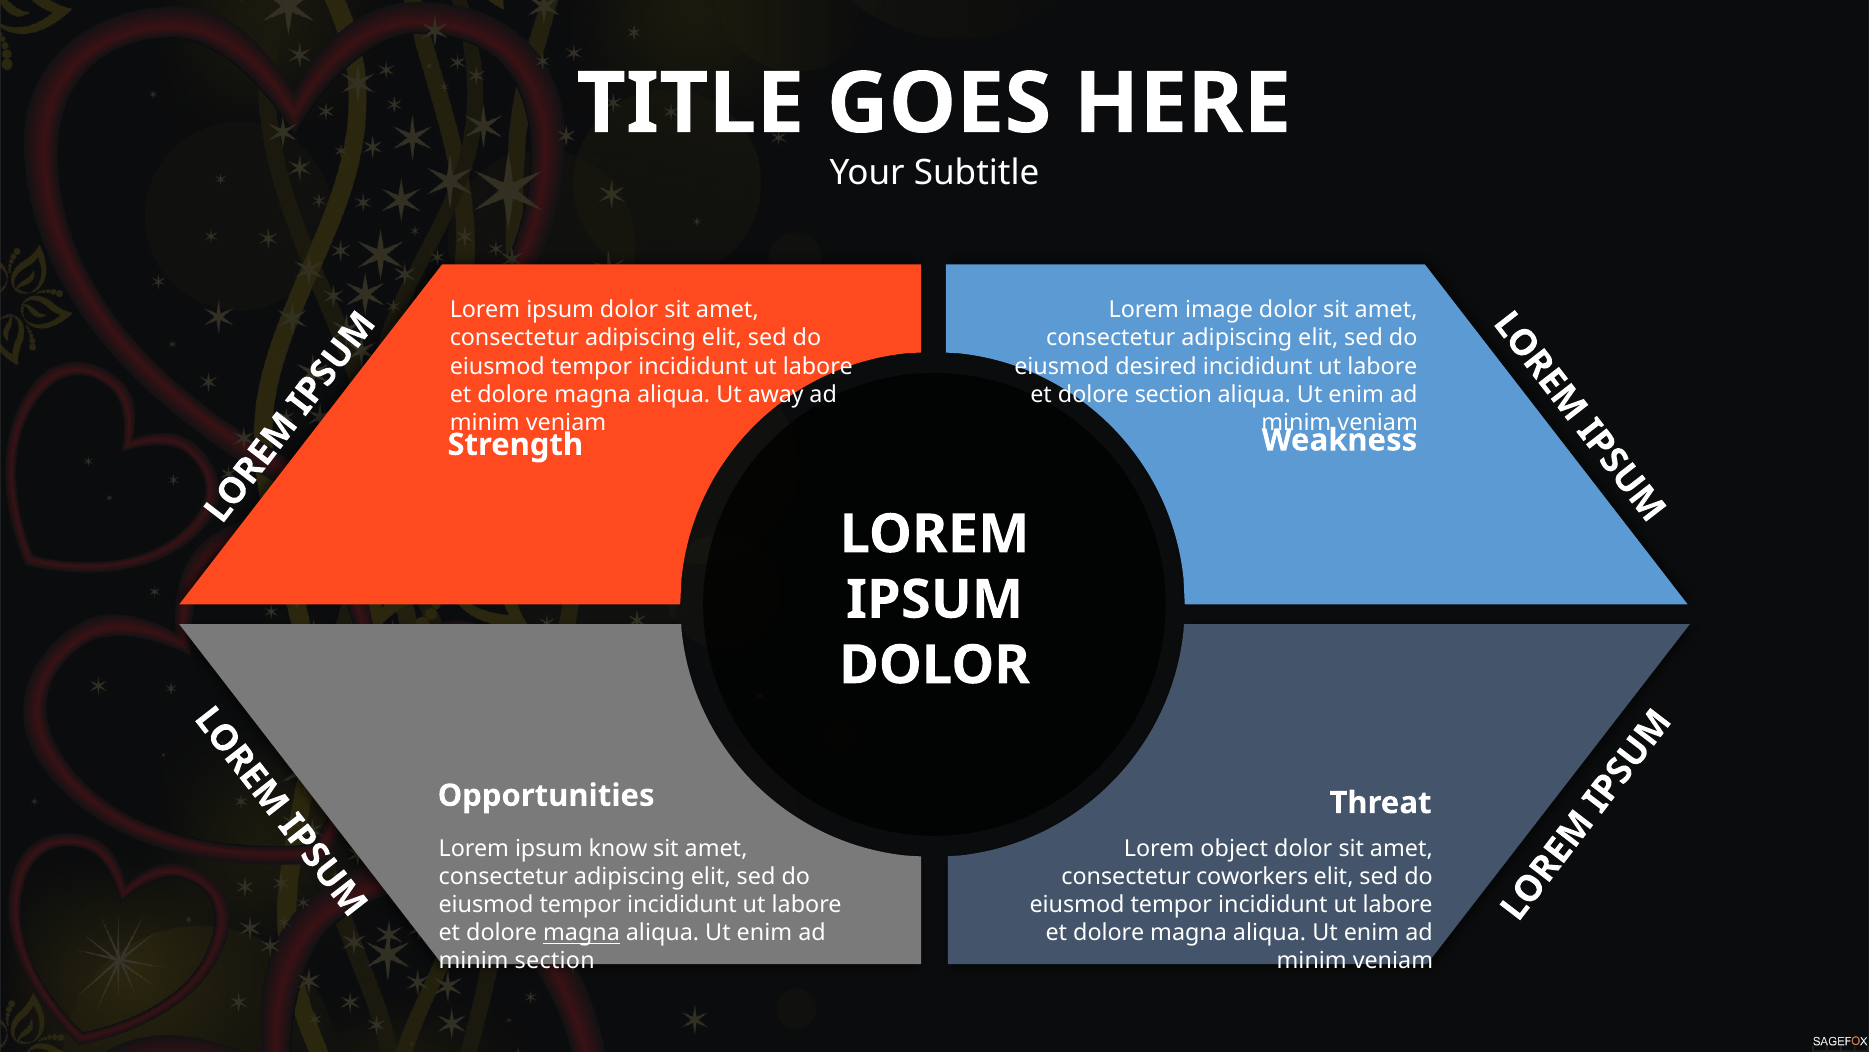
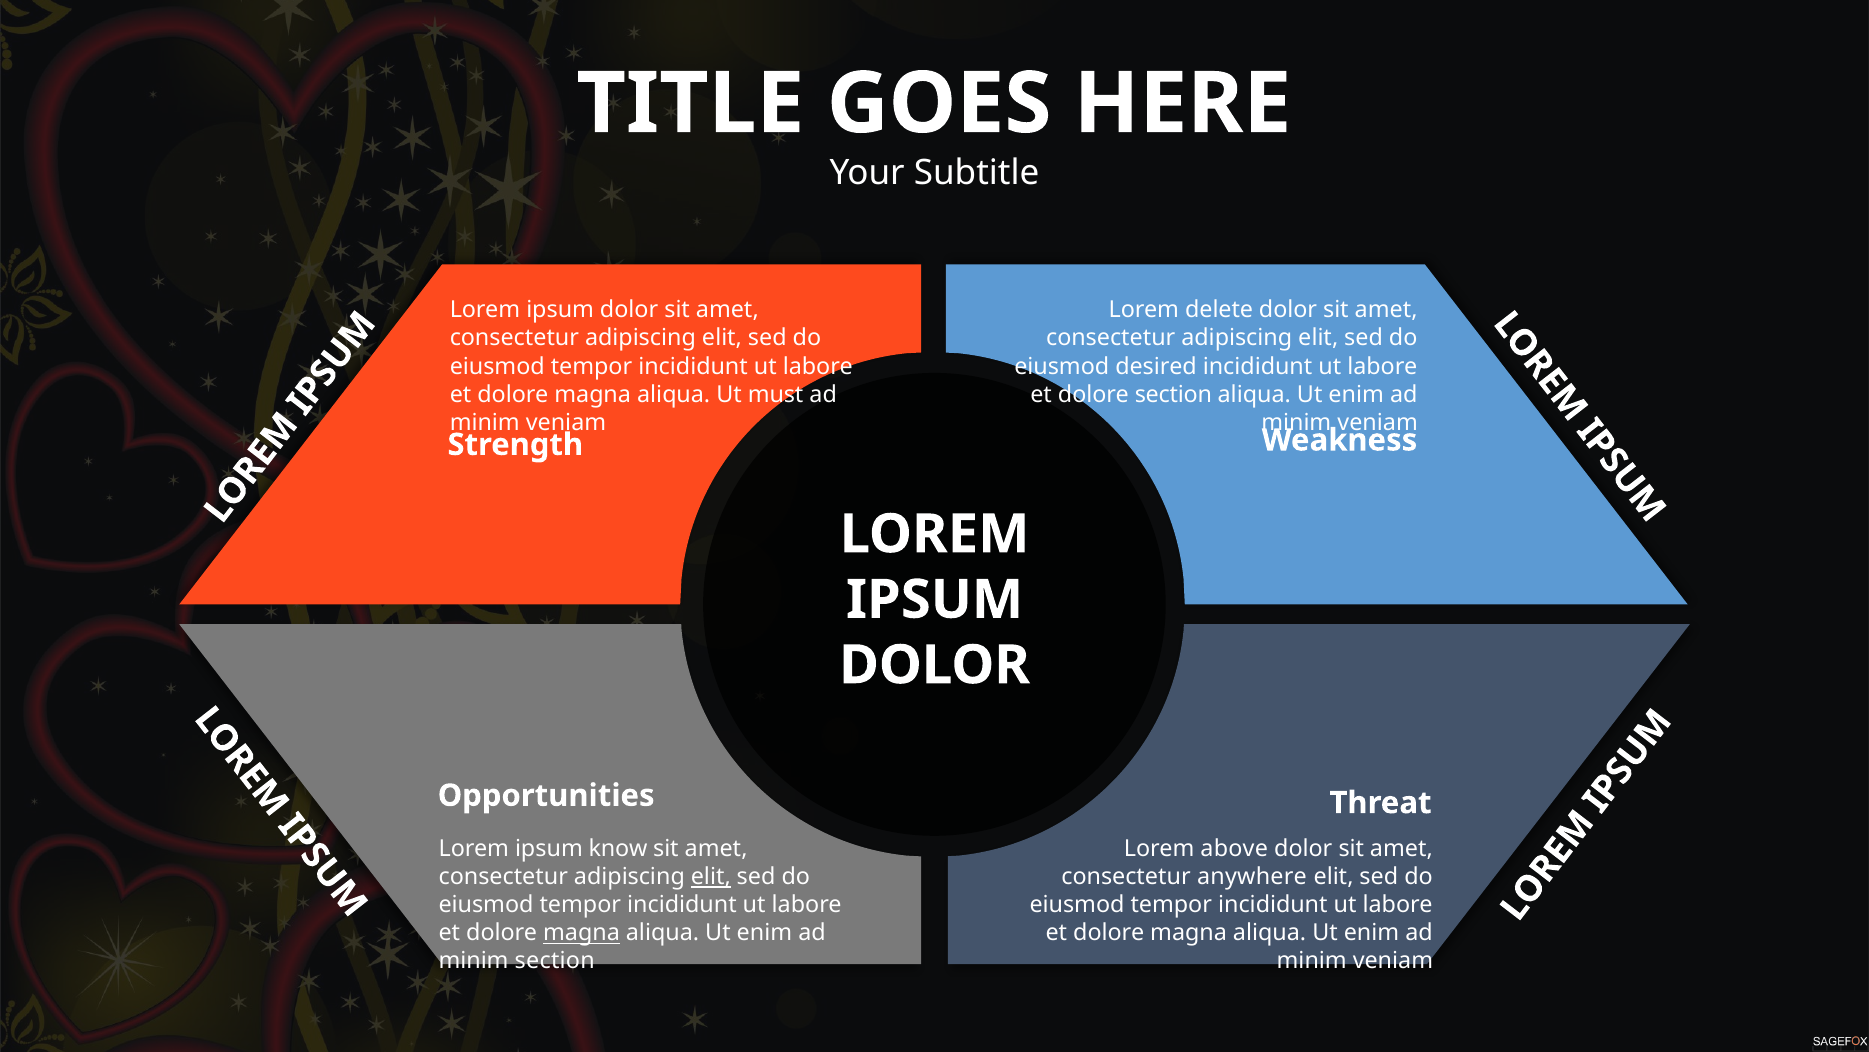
image: image -> delete (1219, 310)
away: away -> must (776, 394)
object: object -> above (1234, 848)
coworkers: coworkers -> anywhere (1252, 876)
elit underline: none -> present (711, 876)
